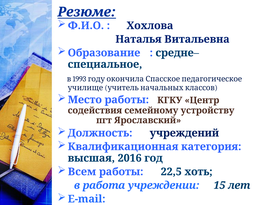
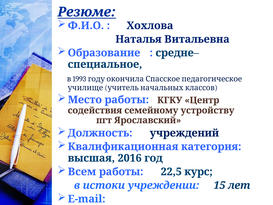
хоть: хоть -> курс (198, 172)
работа: работа -> истоки (104, 185)
